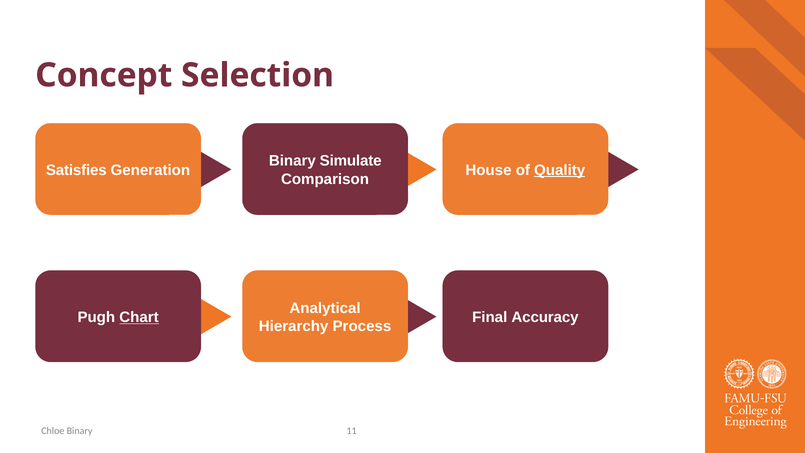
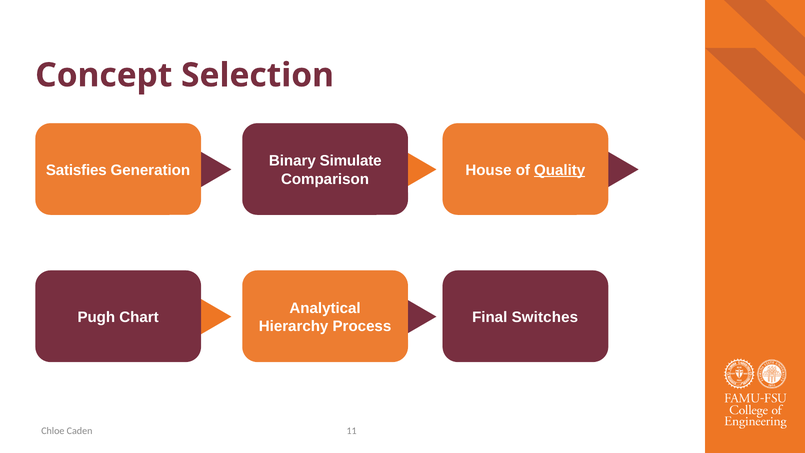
Chart underline: present -> none (139, 317)
Accuracy: Accuracy -> Switches (545, 317)
Chloe Binary: Binary -> Caden (80, 431)
